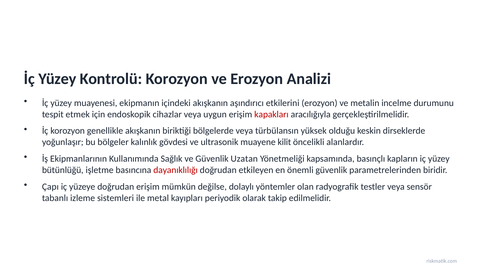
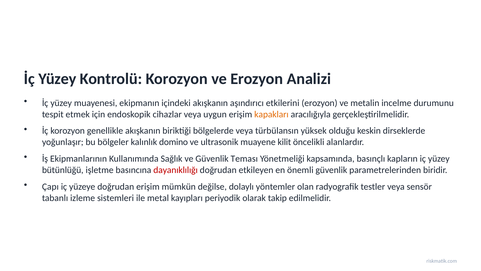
kapakları colour: red -> orange (271, 114)
gövdesi: gövdesi -> domino (174, 142)
Uzatan: Uzatan -> Teması (244, 159)
